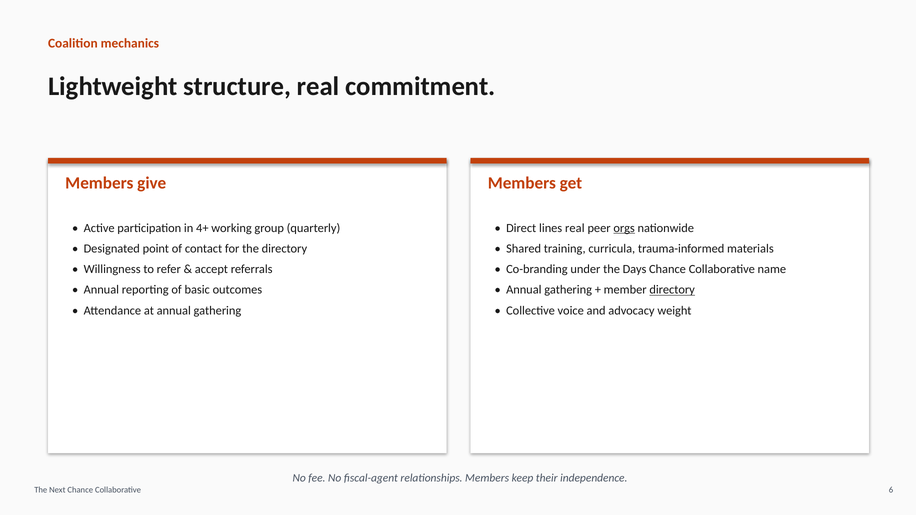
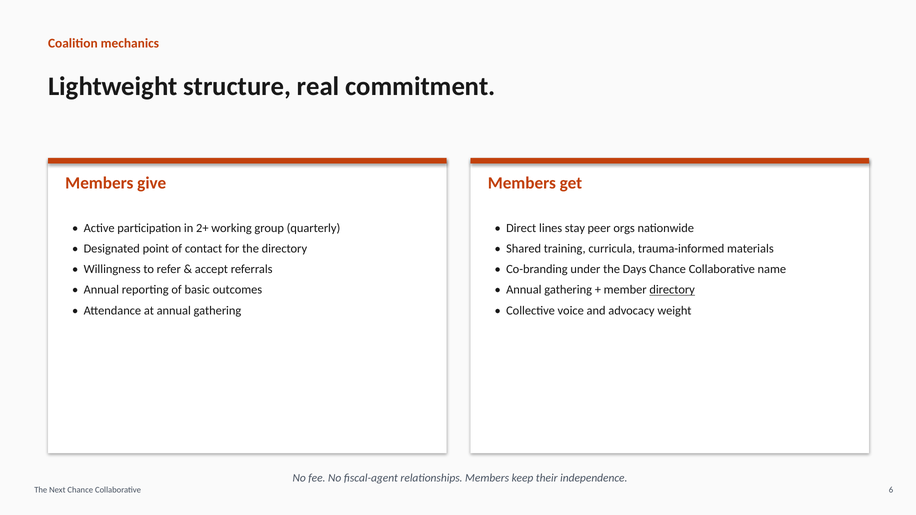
4+: 4+ -> 2+ (202, 228)
lines real: real -> stay (575, 228)
orgs underline: present -> none (624, 228)
